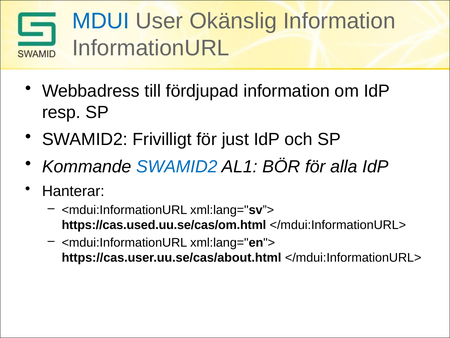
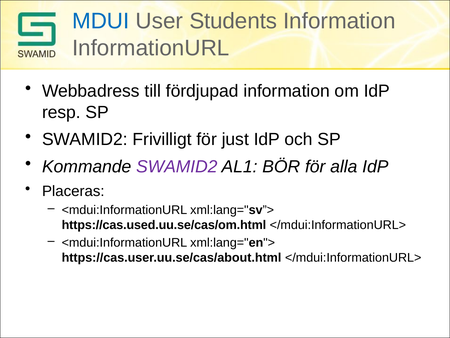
Okänslig: Okänslig -> Students (233, 21)
SWAMID2 colour: blue -> purple (177, 166)
Hanterar: Hanterar -> Placeras (73, 191)
